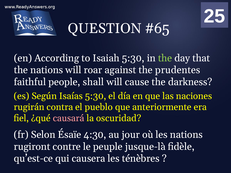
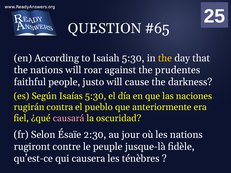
the colour: light green -> yellow (165, 58)
shall: shall -> justo (93, 82)
4:30: 4:30 -> 2:30 (95, 135)
